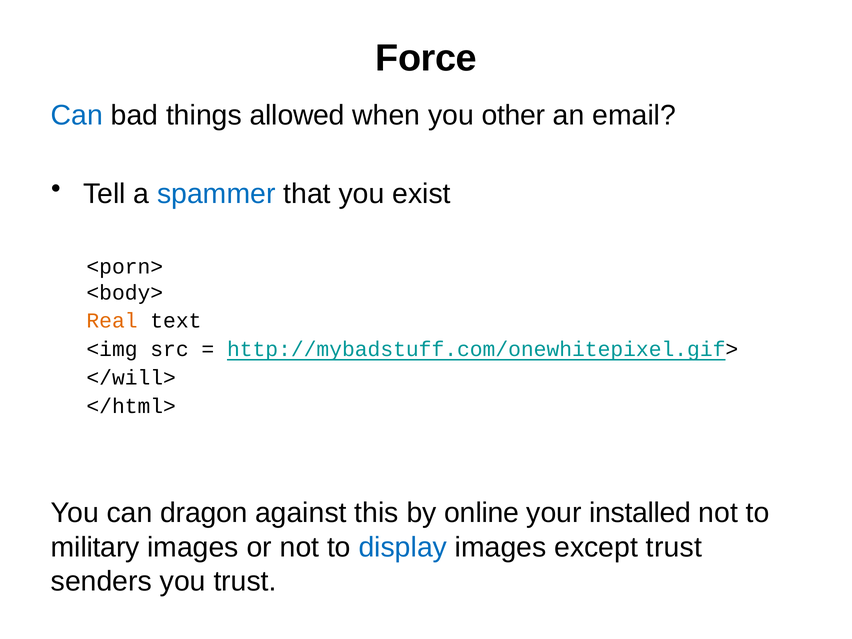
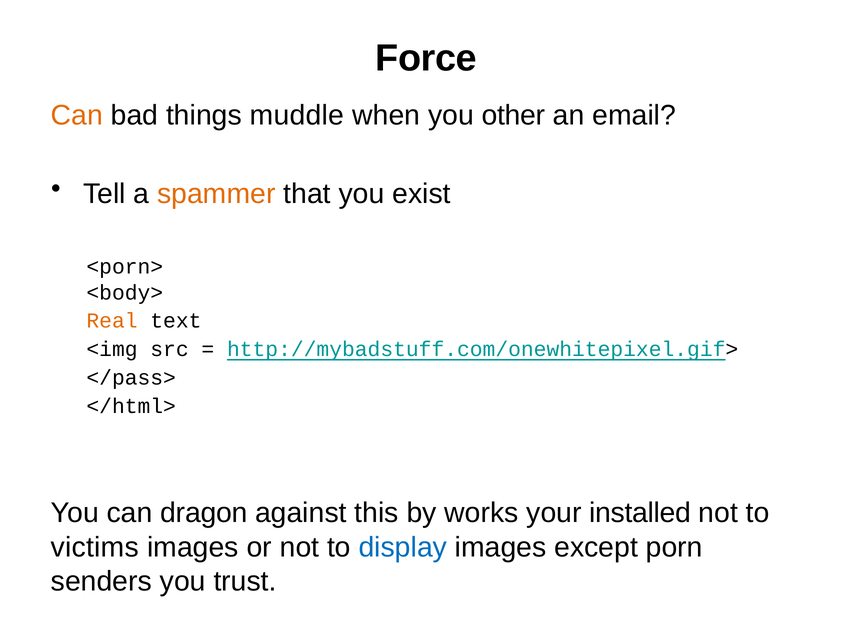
Can colour: blue -> orange (77, 116)
allowed: allowed -> muddle (297, 116)
spammer colour: blue -> orange (216, 194)
</will>: </will> -> </pass> (131, 378)
online: online -> works (482, 513)
military: military -> victims (95, 547)
except trust: trust -> porn (674, 547)
